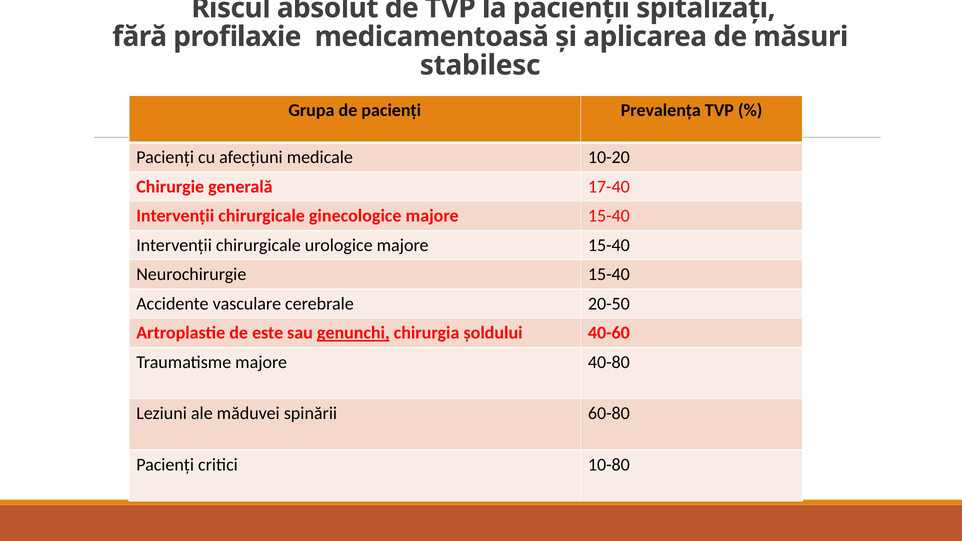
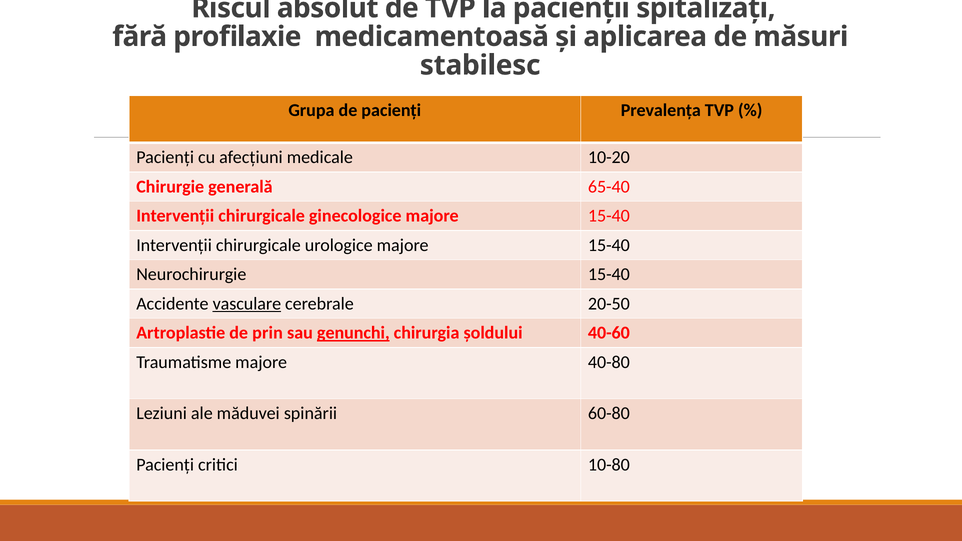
17-40: 17-40 -> 65-40 (609, 187)
vasculare underline: none -> present (247, 304)
este: este -> prin (268, 333)
